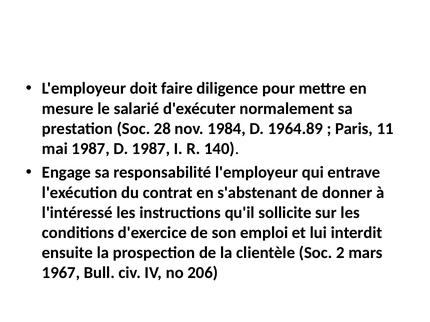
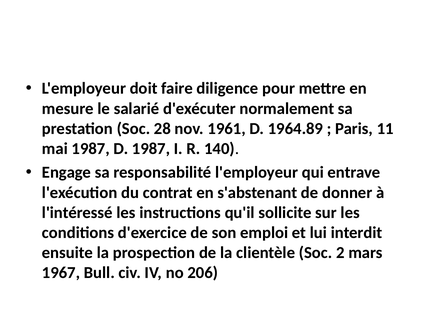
1984: 1984 -> 1961 (227, 129)
